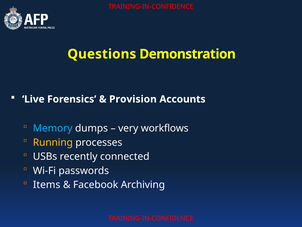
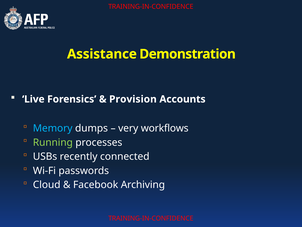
Questions: Questions -> Assistance (102, 54)
Running colour: yellow -> light green (53, 142)
Items: Items -> Cloud (47, 184)
